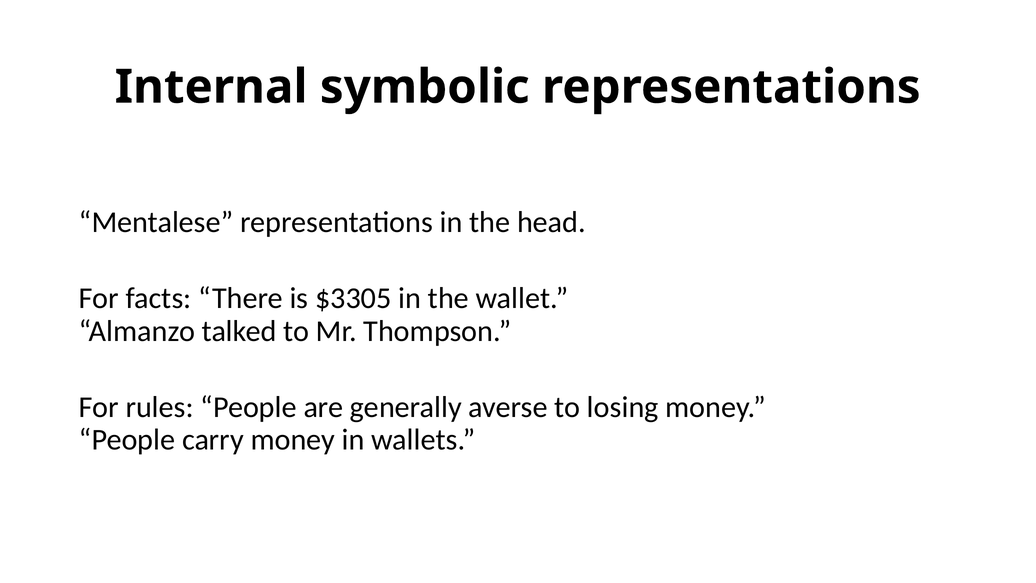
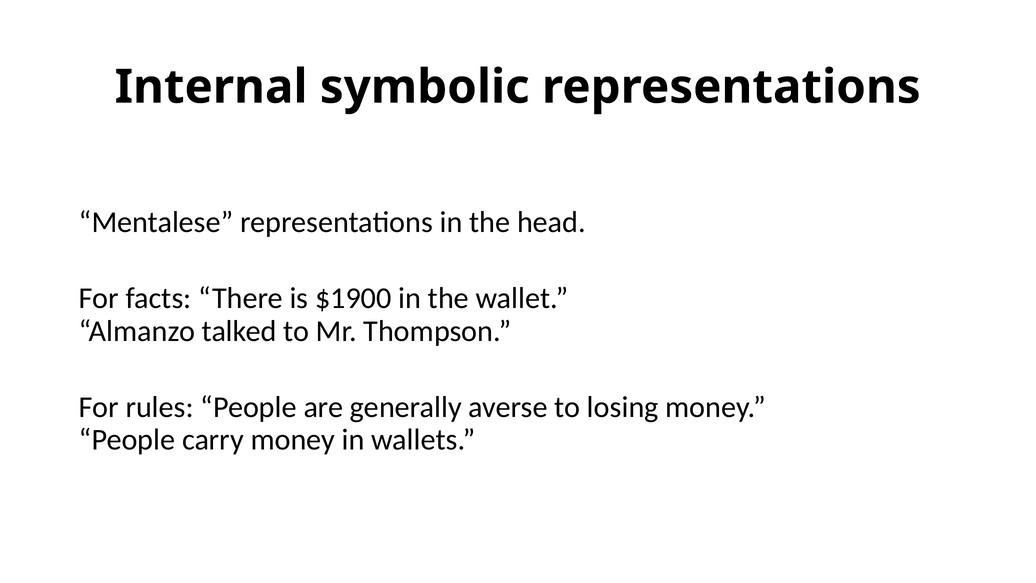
$3305: $3305 -> $1900 (353, 298)
